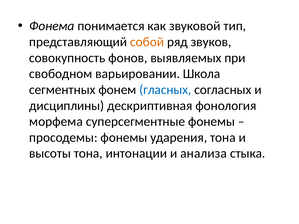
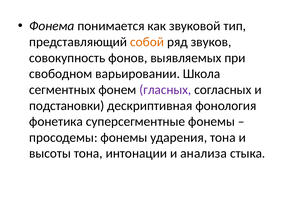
гласных colour: blue -> purple (165, 90)
дисциплины: дисциплины -> подстановки (67, 106)
морфема: морфема -> фонетика (56, 122)
